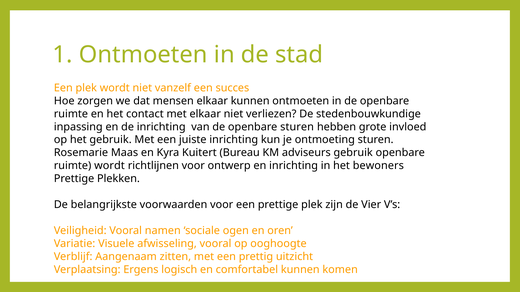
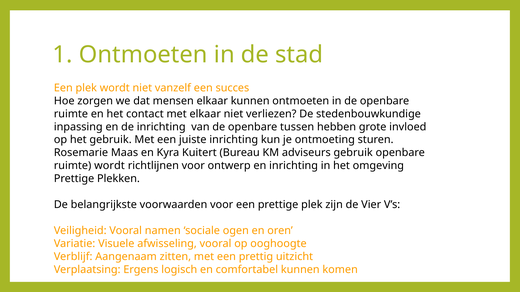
openbare sturen: sturen -> tussen (297, 127)
bewoners: bewoners -> omgeving (378, 166)
